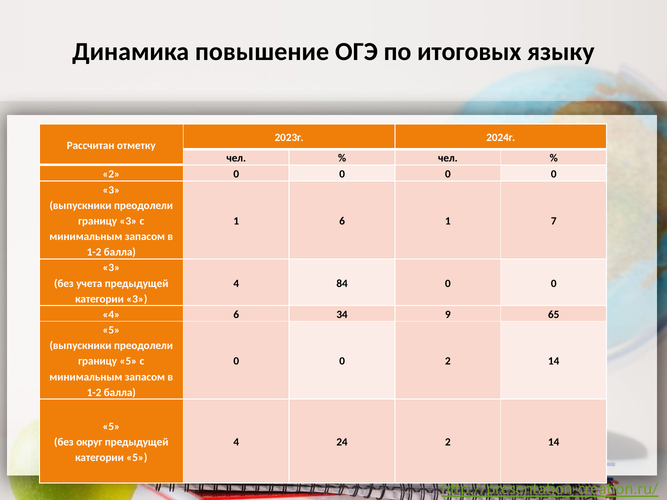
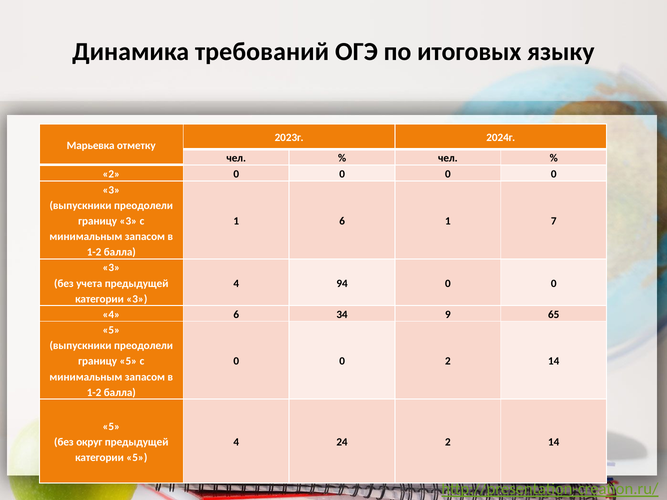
повышение: повышение -> требований (262, 52)
Рассчитан: Рассчитан -> Марьевка (91, 146)
84: 84 -> 94 (342, 284)
